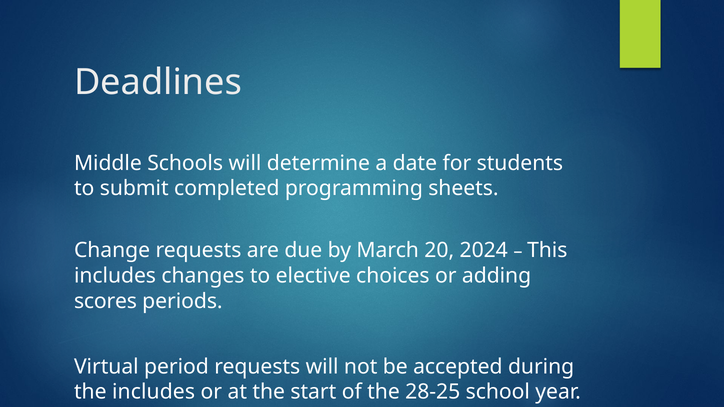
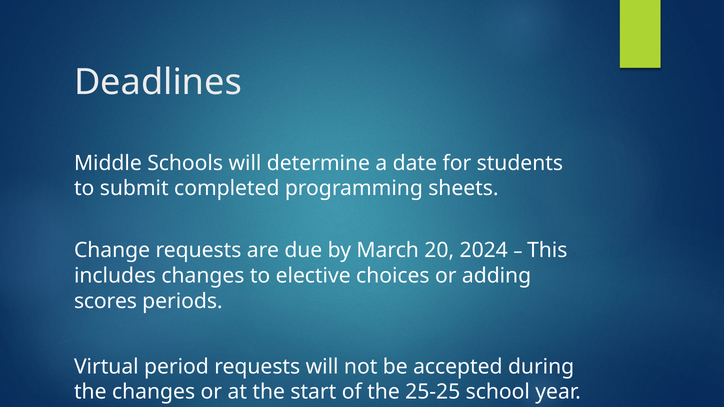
the includes: includes -> changes (154, 392)
28-25: 28-25 -> 25-25 (433, 392)
